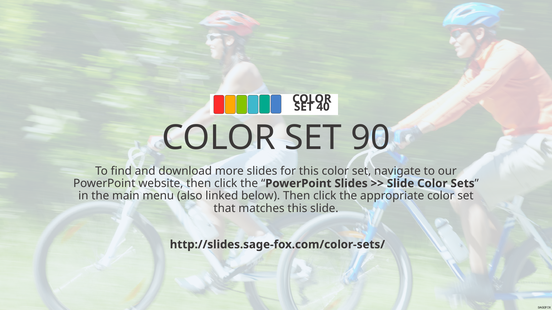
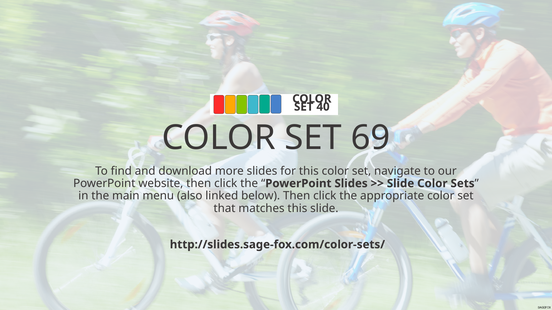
90: 90 -> 69 (371, 138)
